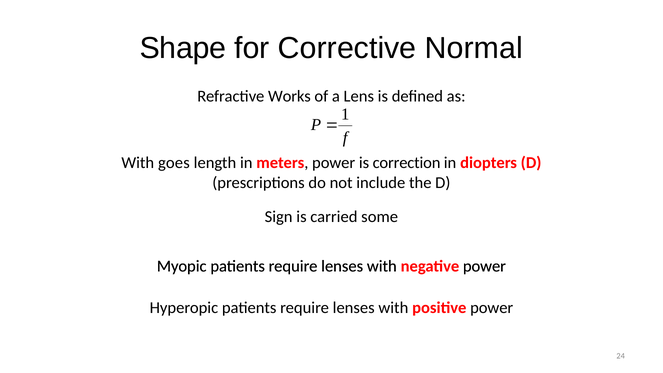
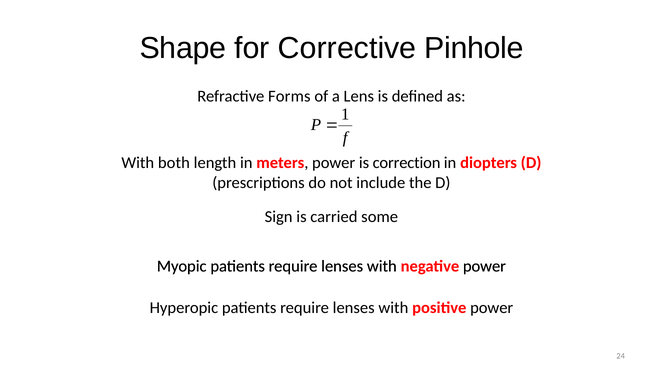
Normal: Normal -> Pinhole (474, 48)
Works: Works -> Forms (289, 96)
goes: goes -> both (174, 163)
